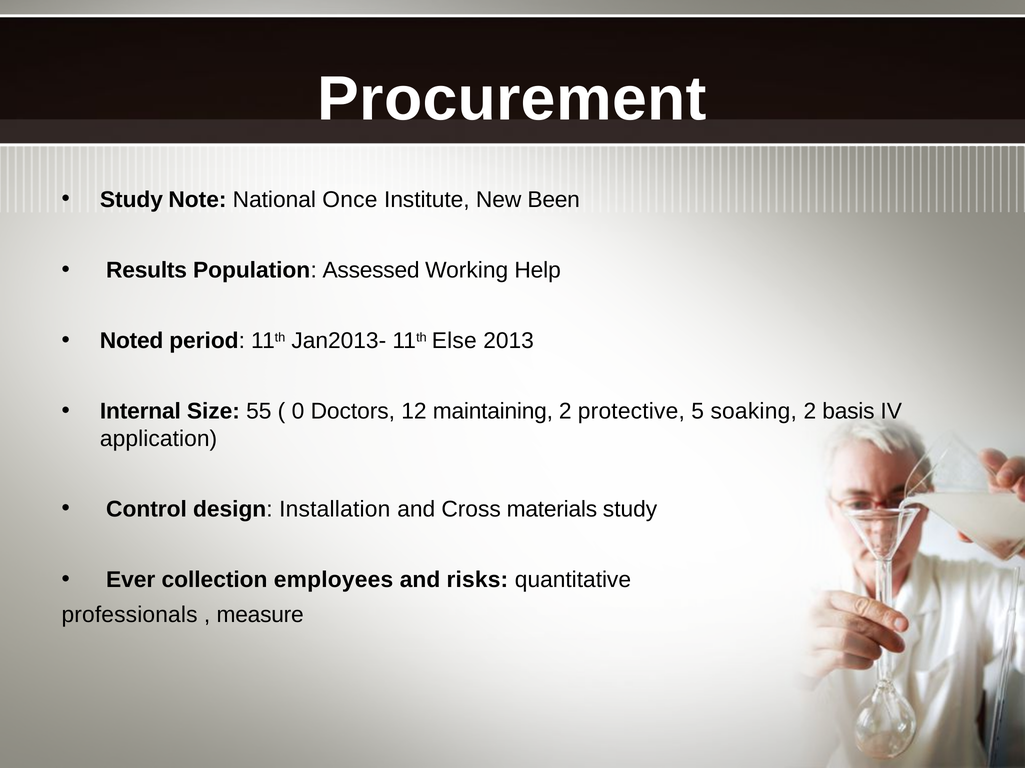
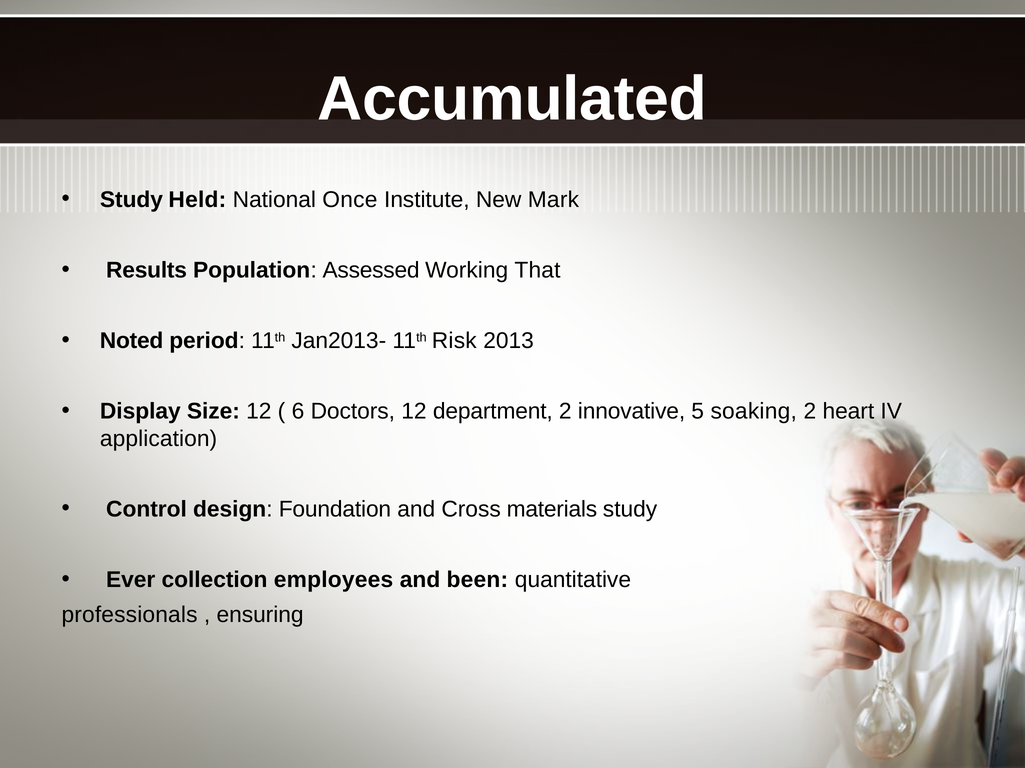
Procurement: Procurement -> Accumulated (512, 99)
Note: Note -> Held (197, 200)
Been: Been -> Mark (553, 200)
Help: Help -> That (537, 270)
Else: Else -> Risk (454, 341)
Internal: Internal -> Display (140, 412)
Size 55: 55 -> 12 (259, 412)
0: 0 -> 6 (298, 412)
maintaining: maintaining -> department (493, 412)
protective: protective -> innovative (632, 412)
basis: basis -> heart (848, 412)
Installation: Installation -> Foundation (335, 510)
risks: risks -> been (477, 580)
measure: measure -> ensuring (260, 615)
